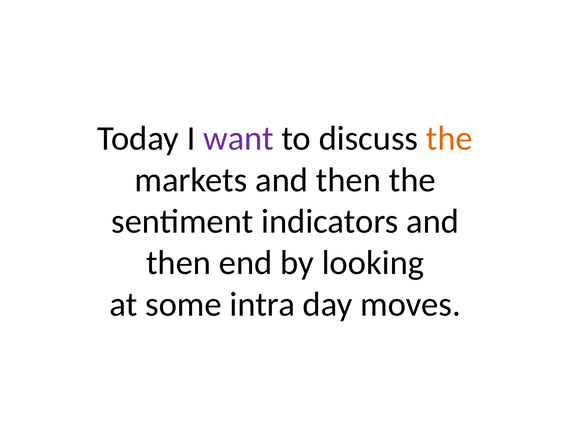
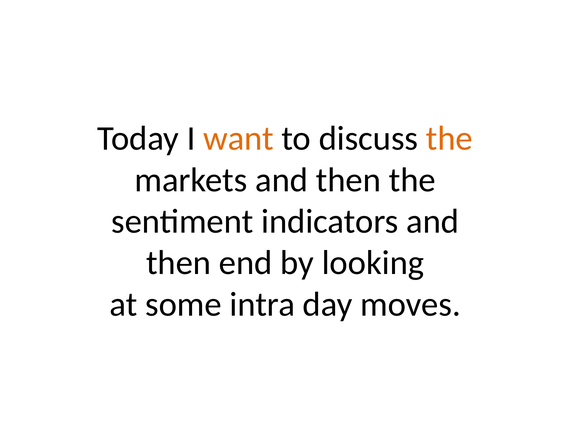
want colour: purple -> orange (239, 139)
